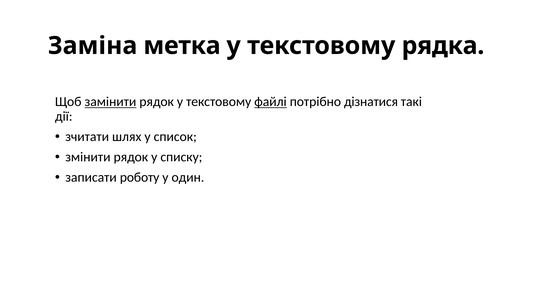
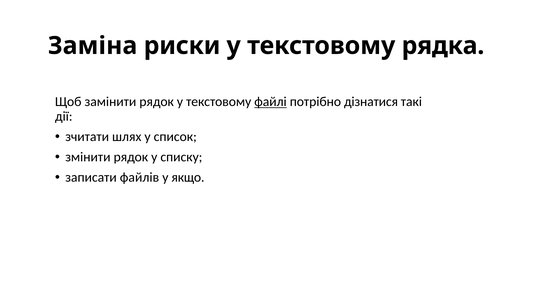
метка: метка -> риски (182, 46)
замінити underline: present -> none (110, 102)
роботу: роботу -> файлів (139, 178)
один: один -> якщо (188, 178)
